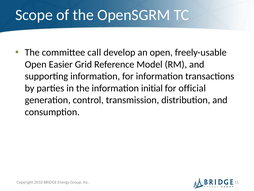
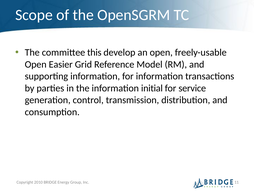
call: call -> this (94, 52)
official: official -> service (192, 88)
